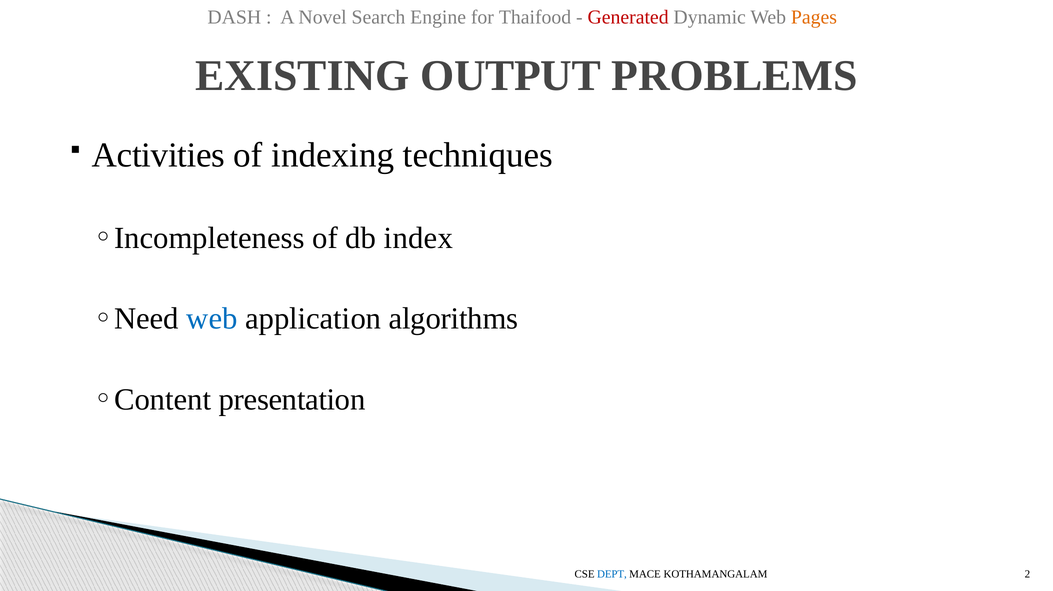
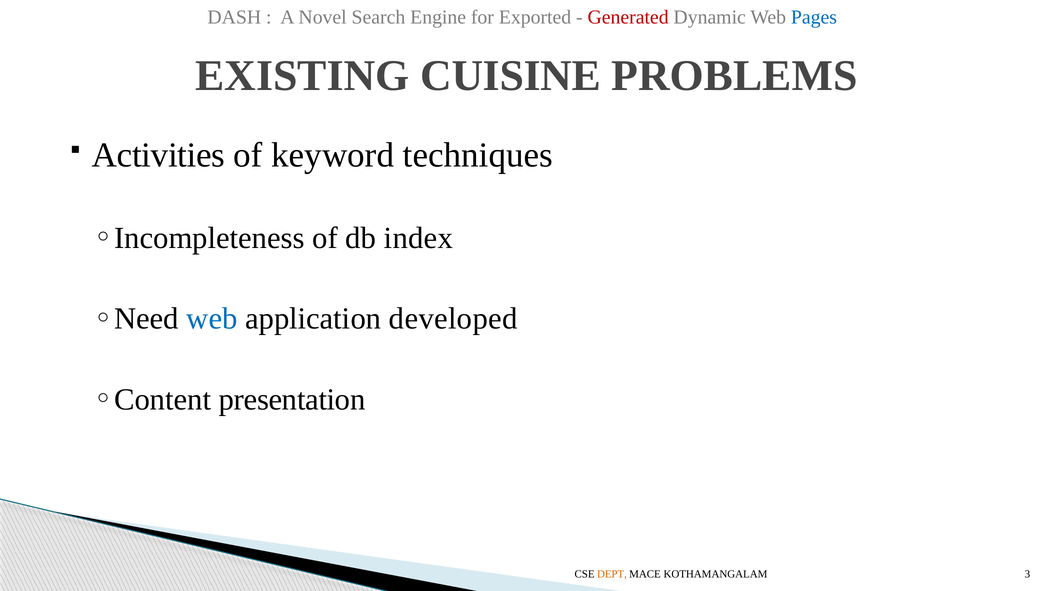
Thaifood: Thaifood -> Exported (535, 17)
Pages colour: orange -> blue (814, 17)
OUTPUT: OUTPUT -> CUISINE (511, 76)
indexing: indexing -> keyword (333, 155)
algorithms: algorithms -> developed (453, 319)
DEPT colour: blue -> orange (612, 574)
2: 2 -> 3 (1027, 574)
